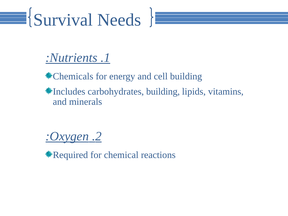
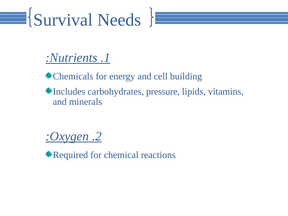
carbohydrates building: building -> pressure (163, 91)
